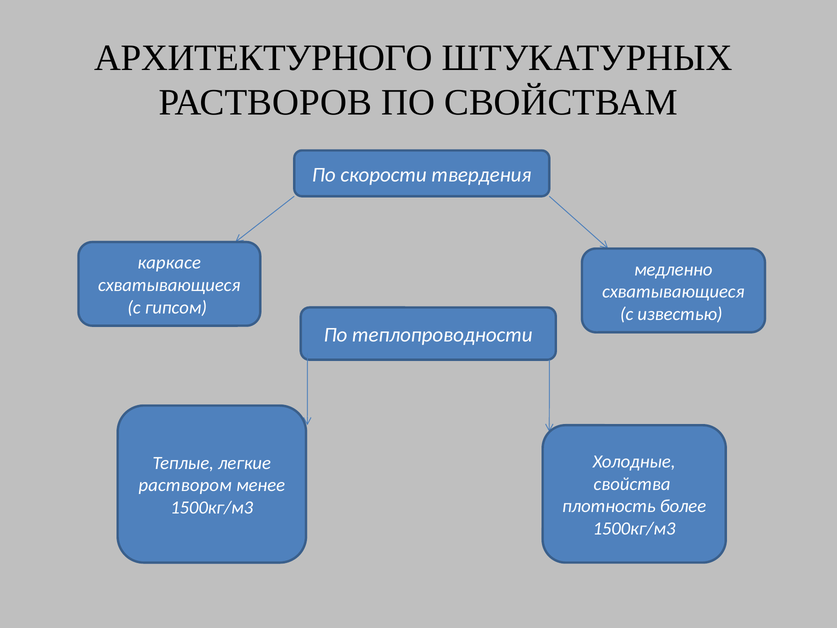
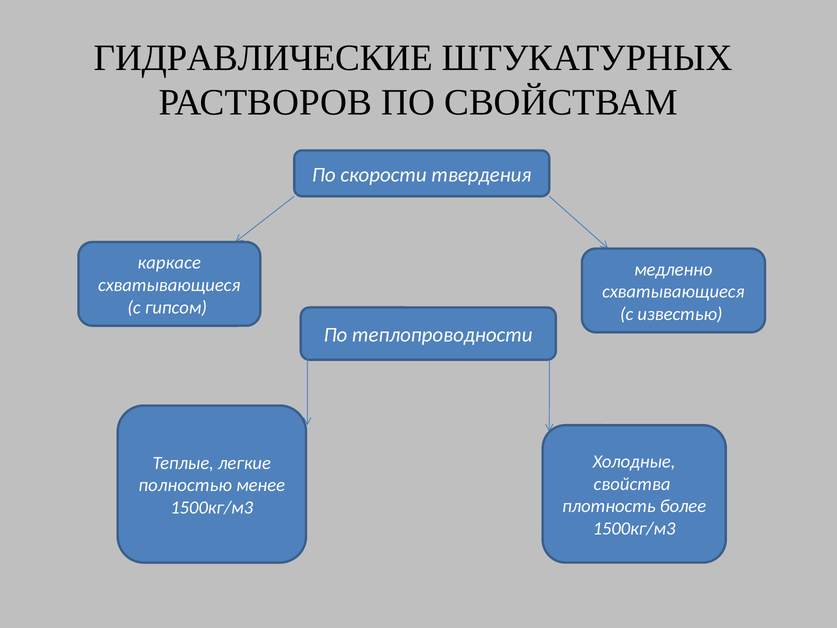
АРХИТЕКТУРНОГО: АРХИТЕКТУРНОГО -> ГИДРАВЛИЧЕСКИЕ (264, 58)
раствором: раствором -> полностью (185, 485)
